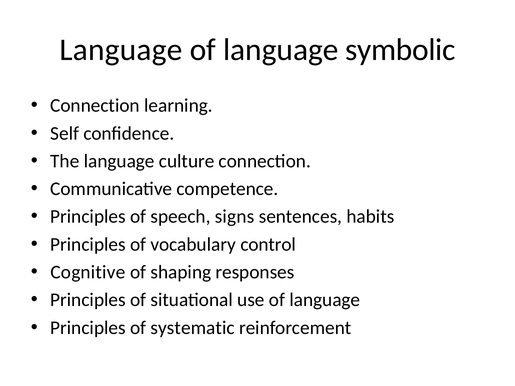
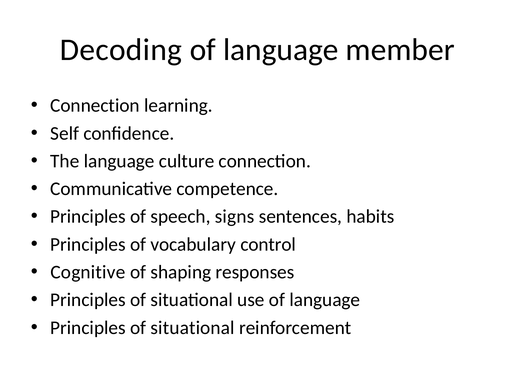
Language: Language -> Decoding (121, 50)
symbolic: symbolic -> member (400, 50)
systematic: systematic -> situational (193, 328)
